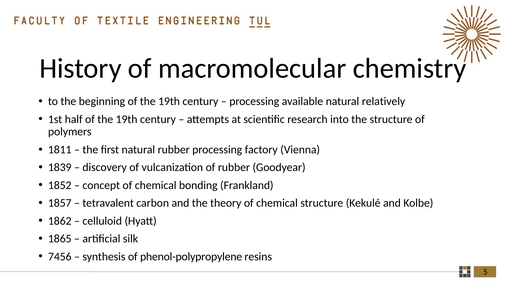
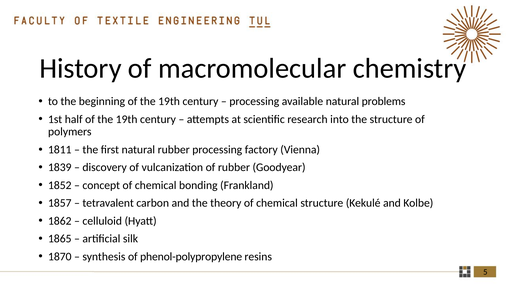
relatively: relatively -> problems (384, 101)
7456: 7456 -> 1870 (60, 256)
